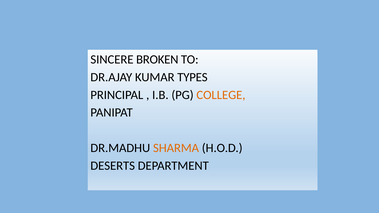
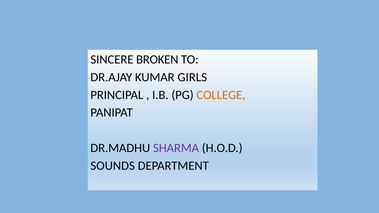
TYPES: TYPES -> GIRLS (192, 77)
SHARMA colour: orange -> purple (176, 148)
DESERTS: DESERTS -> SOUNDS (113, 166)
